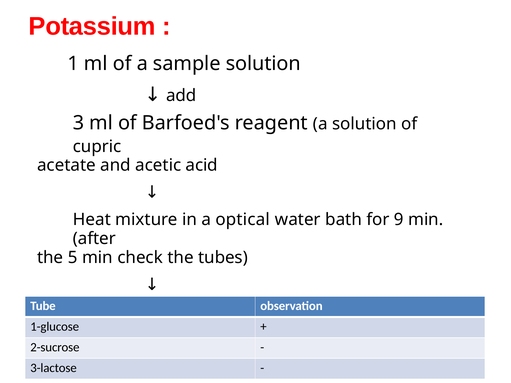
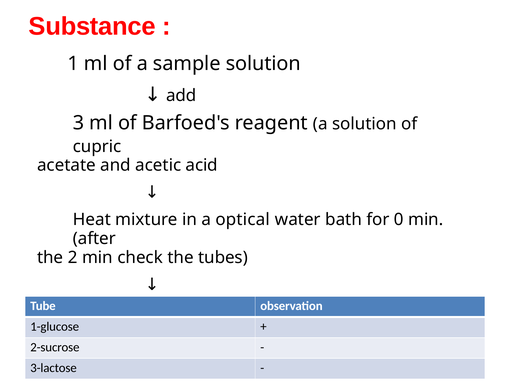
Potassium: Potassium -> Substance (92, 27)
9: 9 -> 0 (399, 220)
5: 5 -> 2 (73, 258)
